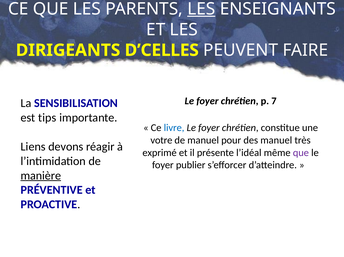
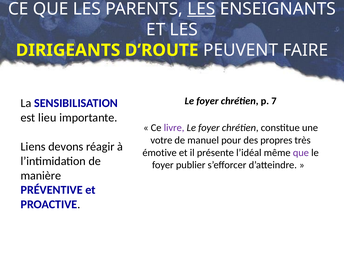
D’CELLES: D’CELLES -> D’ROUTE (162, 50)
tips: tips -> lieu (47, 118)
livre colour: blue -> purple (174, 128)
des manuel: manuel -> propres (276, 140)
exprimé: exprimé -> émotive (160, 153)
manière underline: present -> none (41, 176)
